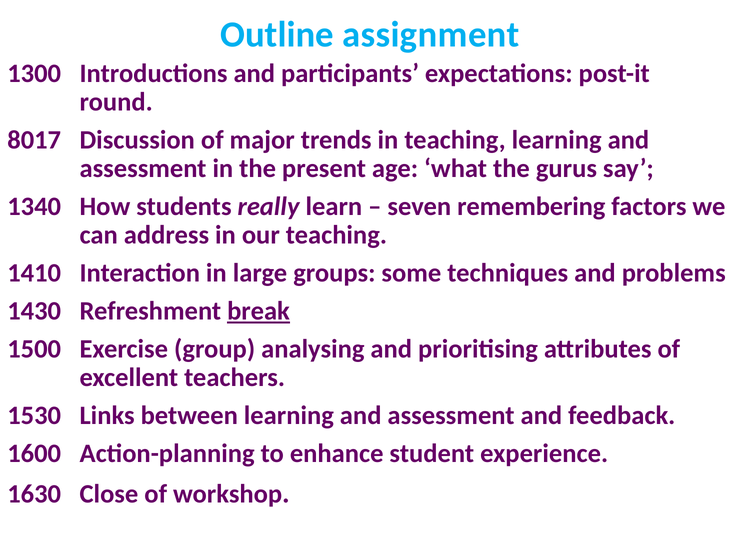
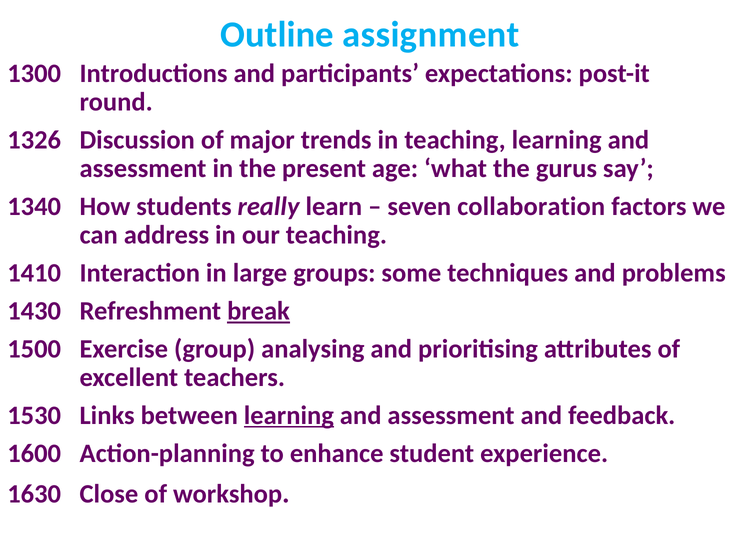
8017: 8017 -> 1326 (34, 140)
remembering: remembering -> collaboration (531, 207)
learning underline: none -> present (289, 416)
